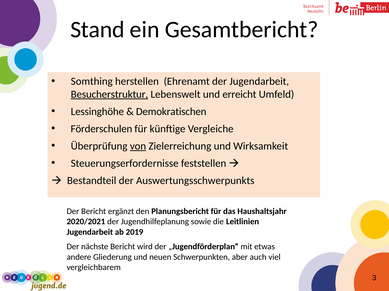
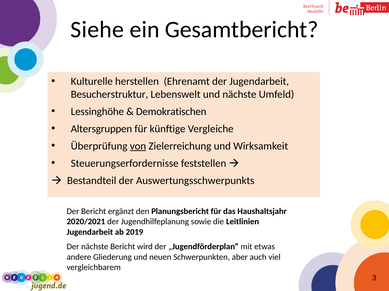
Stand: Stand -> Siehe (97, 30)
Somthing: Somthing -> Kulturelle (92, 82)
Besucherstruktur underline: present -> none (109, 95)
und erreicht: erreicht -> nächste (239, 95)
Förderschulen: Förderschulen -> Altersgruppen (101, 129)
